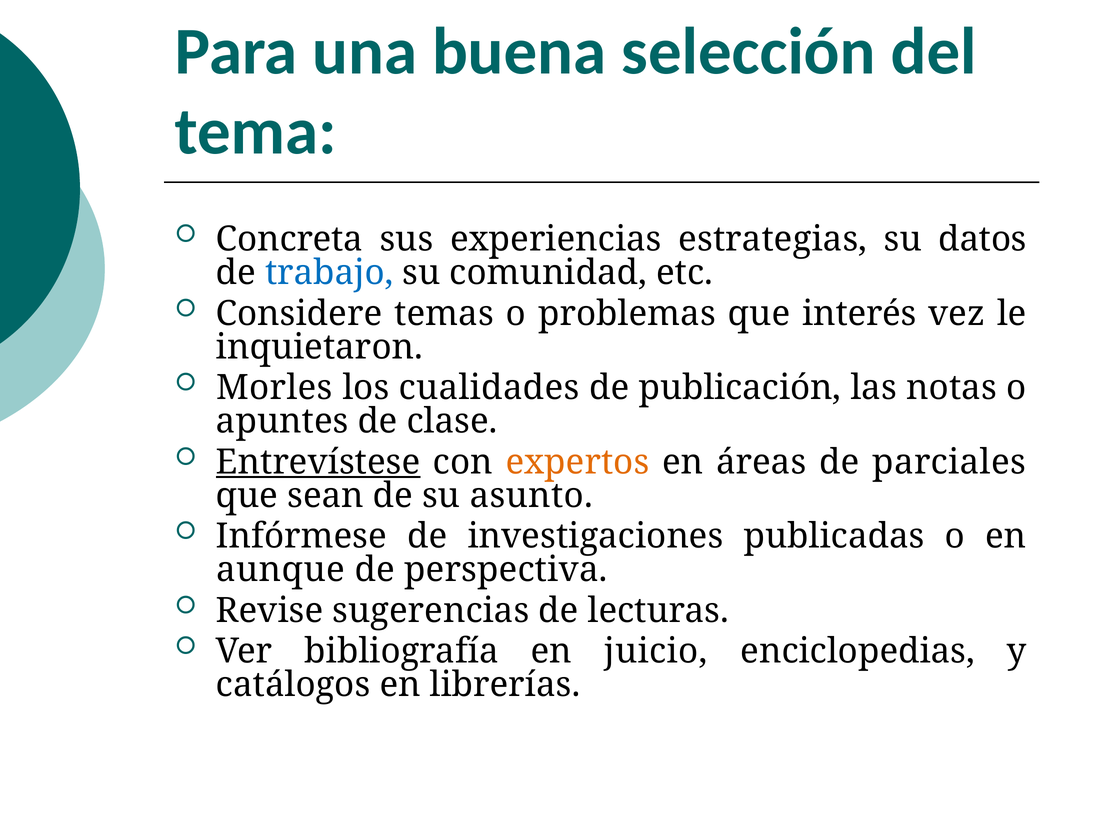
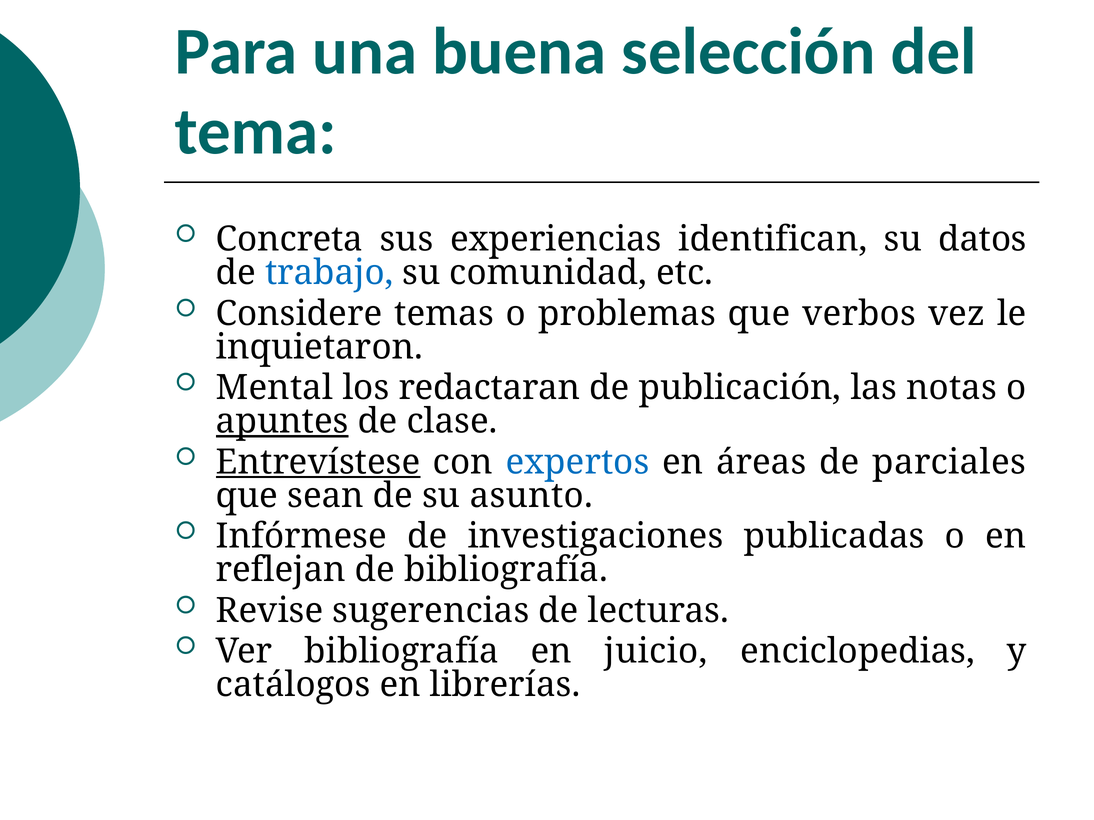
estrategias: estrategias -> identifican (773, 239)
interés: interés -> verbos (859, 314)
Morles: Morles -> Mental (274, 388)
cualidades: cualidades -> redactaran (489, 388)
apuntes underline: none -> present (282, 422)
expertos colour: orange -> blue (577, 462)
aunque: aunque -> reflejan (281, 570)
de perspectiva: perspectiva -> bibliografía (506, 570)
